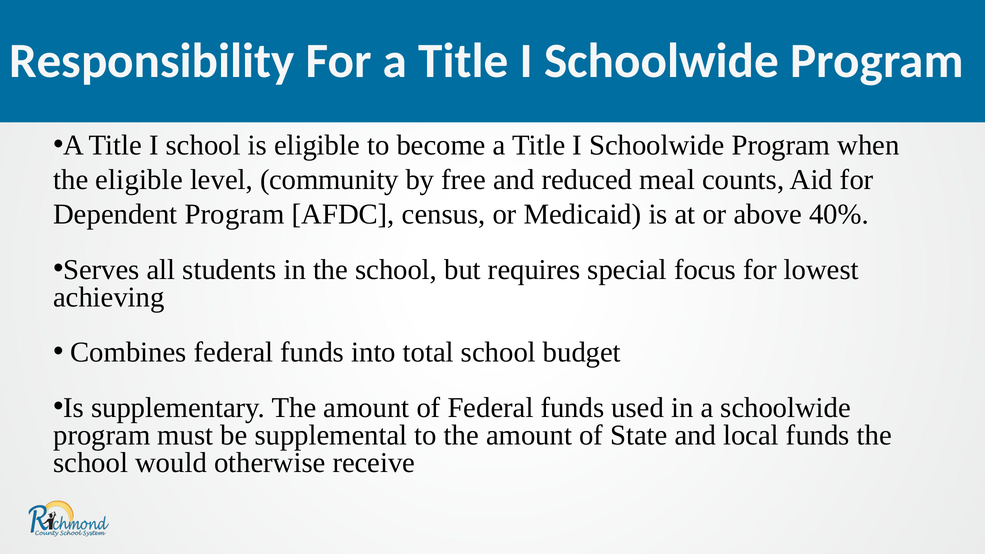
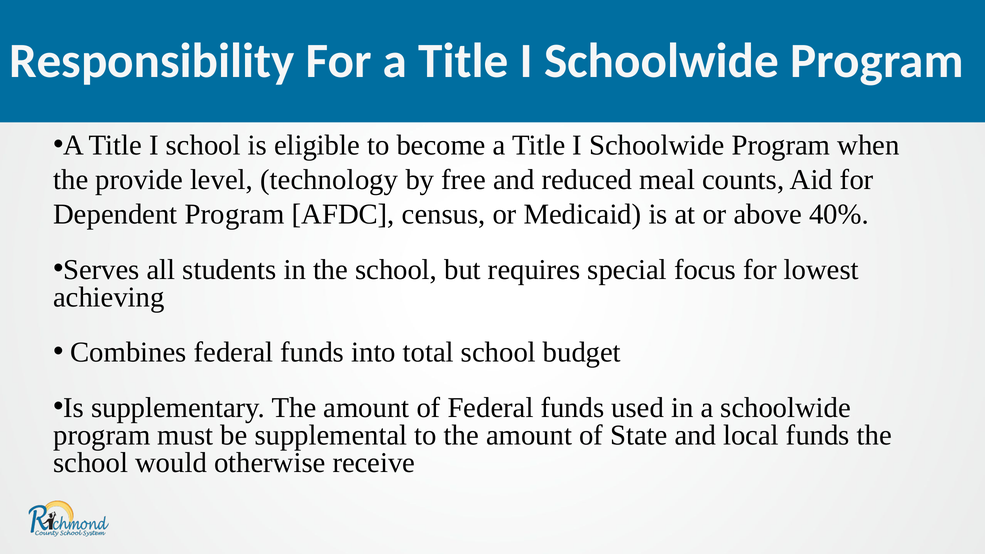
the eligible: eligible -> provide (139, 180)
community: community -> technology (329, 180)
